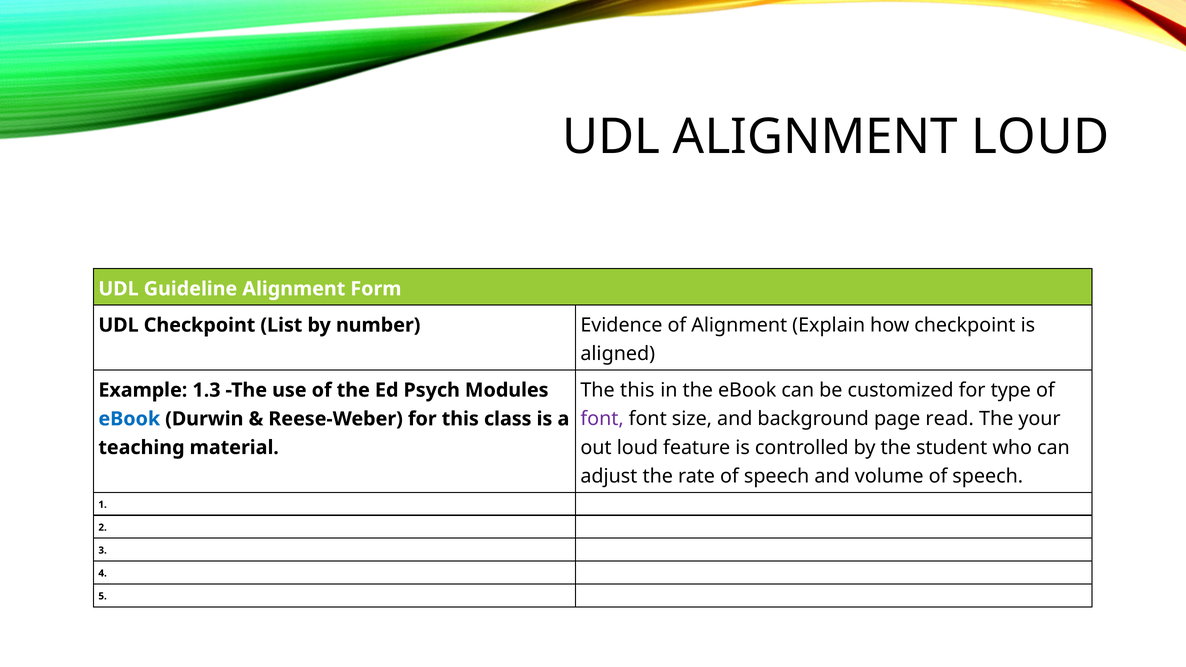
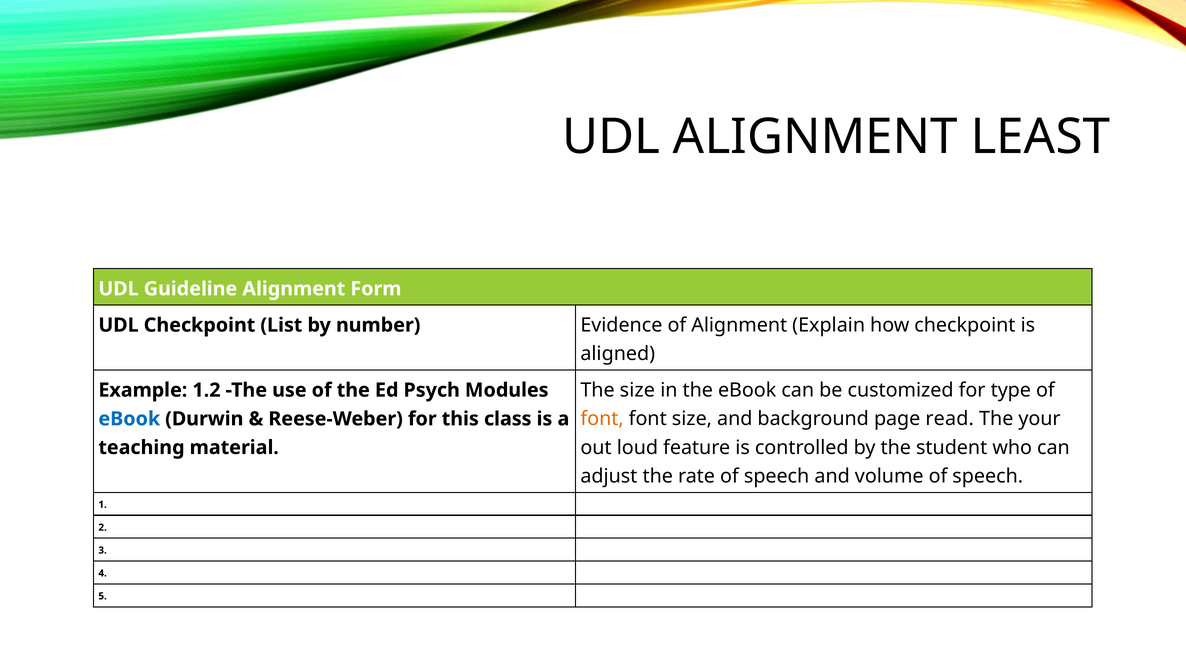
ALIGNMENT LOUD: LOUD -> LEAST (1040, 137)
The this: this -> size (637, 390)
1.3: 1.3 -> 1.2 (206, 390)
font colour: purple -> orange (602, 419)
